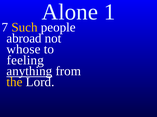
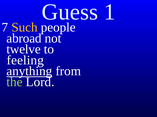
Alone: Alone -> Guess (70, 12)
whose: whose -> twelve (24, 49)
the colour: yellow -> light green (14, 82)
